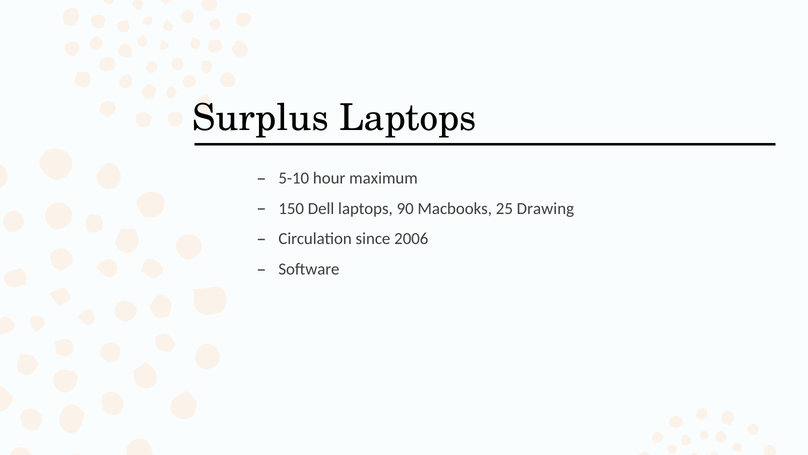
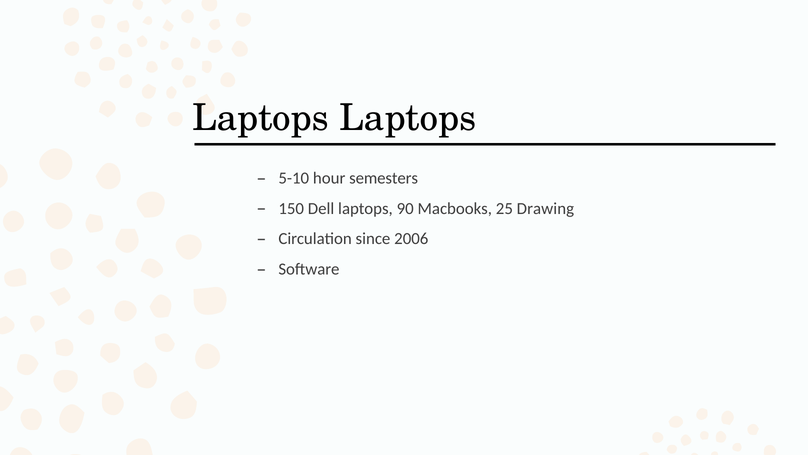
Surplus: Surplus -> Laptops (261, 118)
maximum: maximum -> semesters (384, 178)
